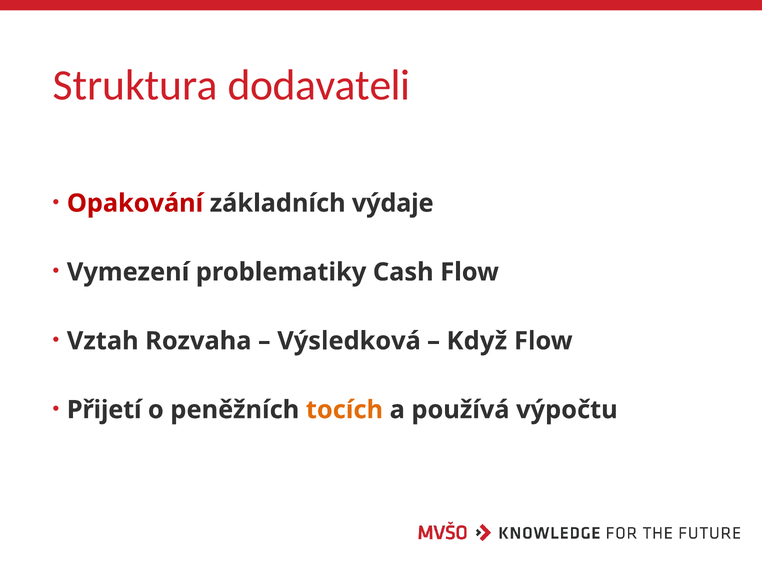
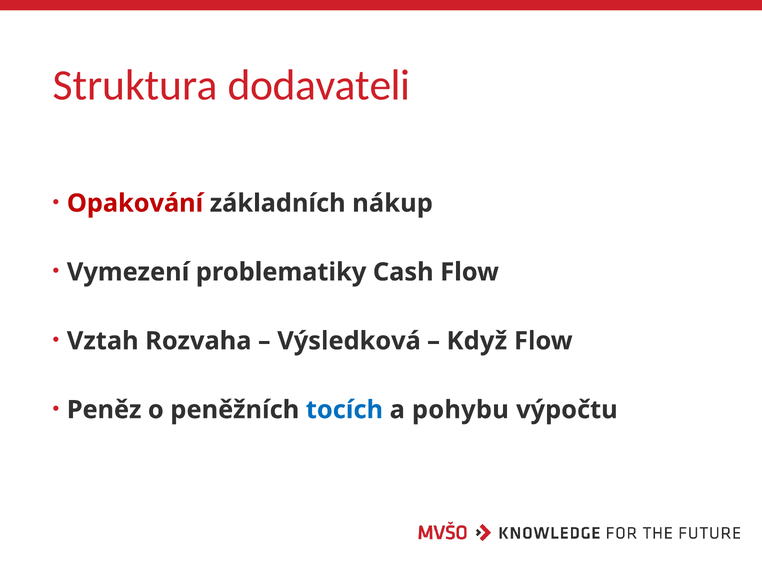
výdaje: výdaje -> nákup (393, 203)
Přijetí: Přijetí -> Peněz (104, 410)
tocích colour: orange -> blue (344, 410)
používá: používá -> pohybu (460, 410)
